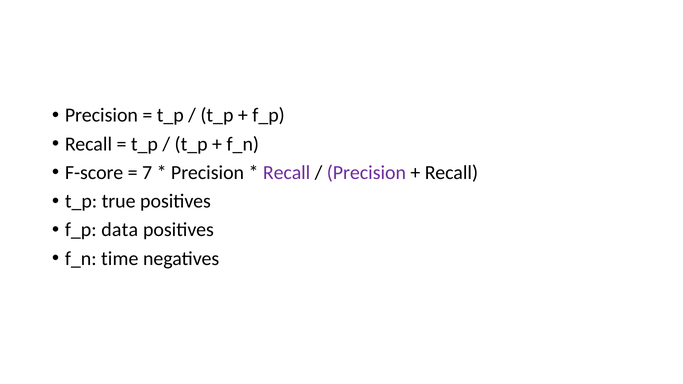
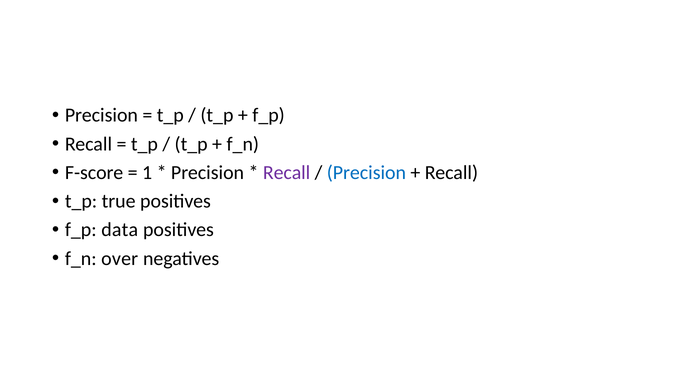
7: 7 -> 1 (147, 173)
Precision colour: purple -> blue (366, 173)
time: time -> over (120, 259)
